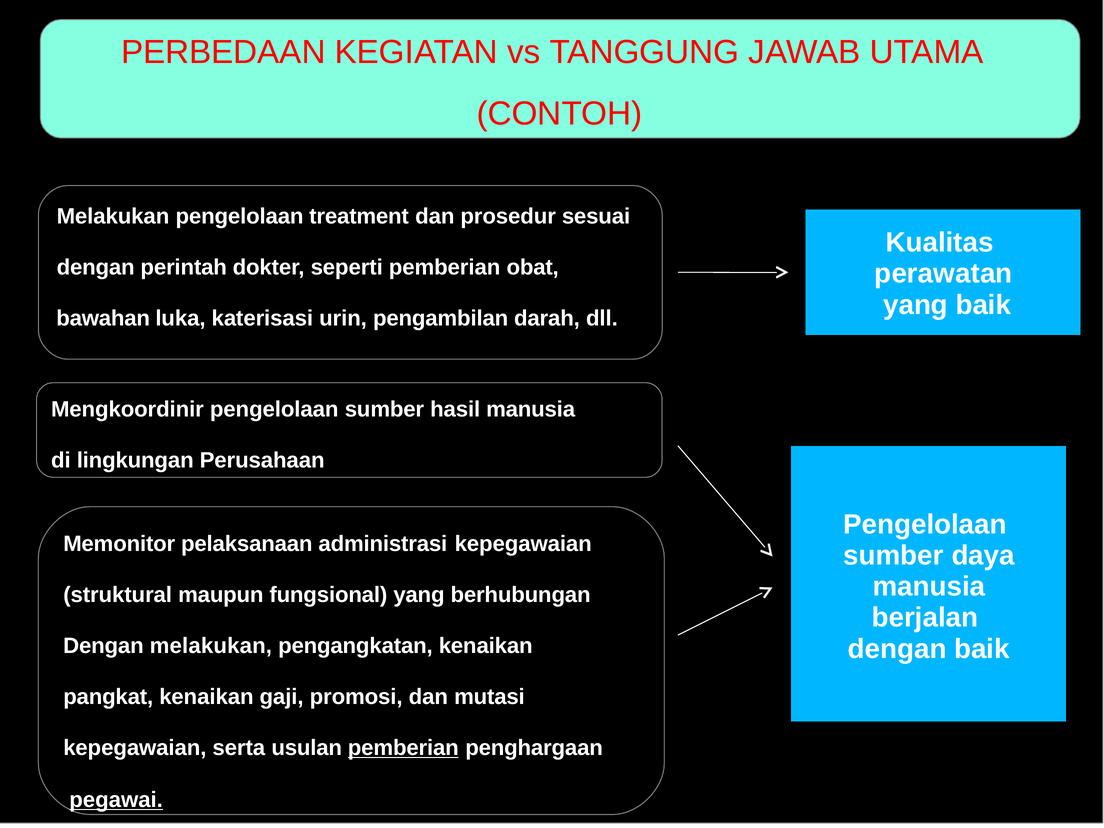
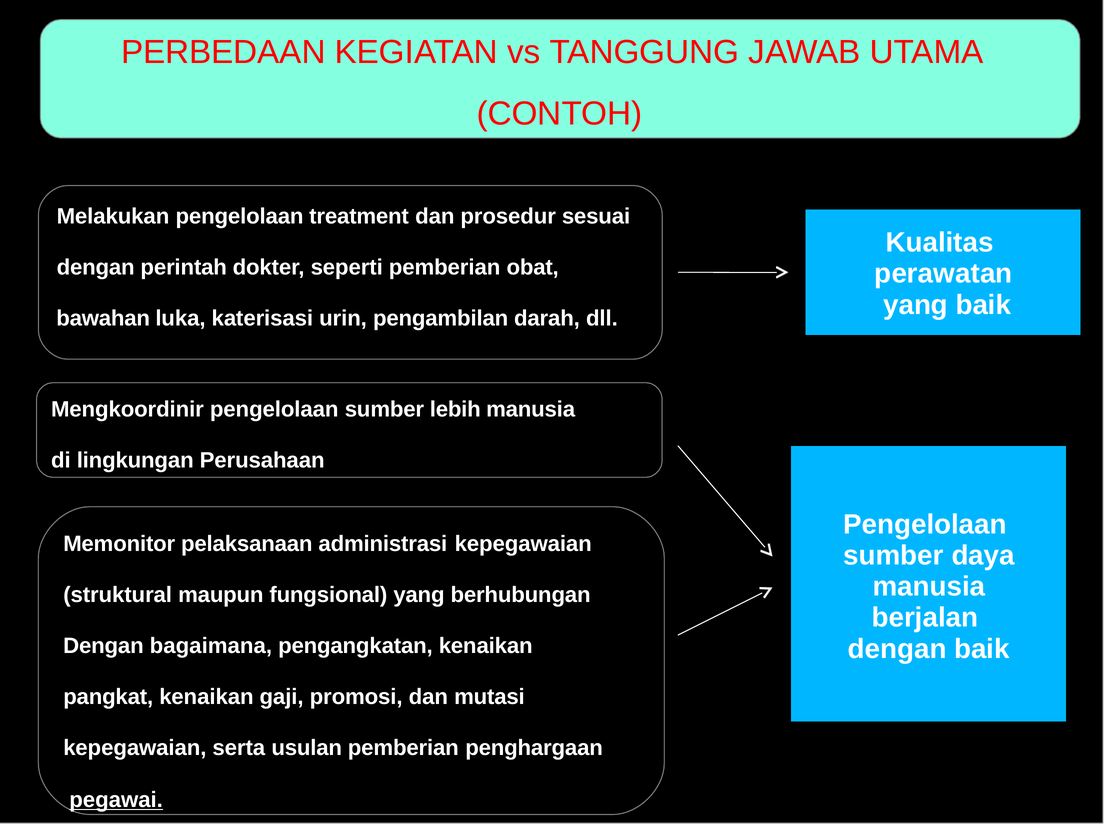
hasil: hasil -> lebih (455, 409)
Dengan melakukan: melakukan -> bagaimana (211, 645)
pemberian underline: present -> none (403, 747)
